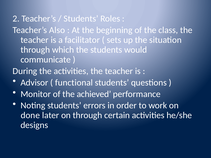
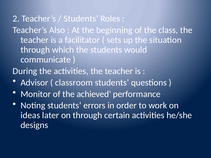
functional: functional -> classroom (74, 83)
done: done -> ideas (30, 115)
